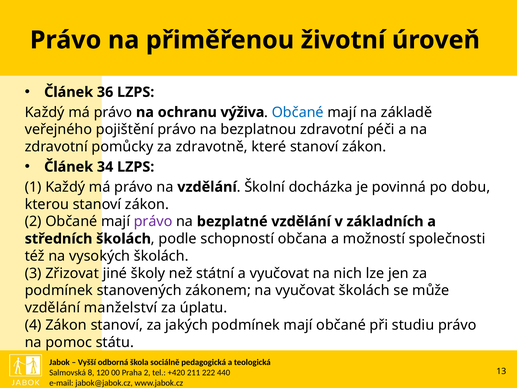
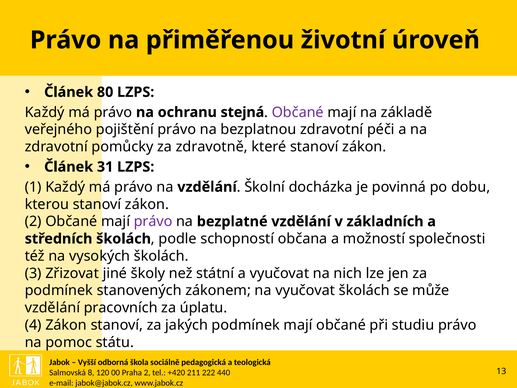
36: 36 -> 80 (105, 92)
výživa: výživa -> stejná (242, 112)
Občané colour: blue -> purple (298, 112)
34: 34 -> 31 (105, 167)
manželství: manželství -> pracovních (121, 308)
